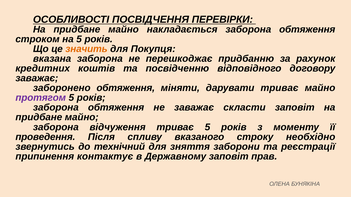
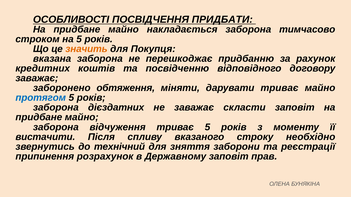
ПЕРЕВІРКИ: ПЕРЕВІРКИ -> ПРИДБАТИ (222, 19)
накладається заборона обтяження: обтяження -> тимчасово (307, 29)
протягом colour: purple -> blue (41, 98)
обтяження: обтяження -> дієздатних (116, 108)
проведення: проведення -> вистачити (45, 137)
контактує: контактує -> розрахунок (105, 157)
